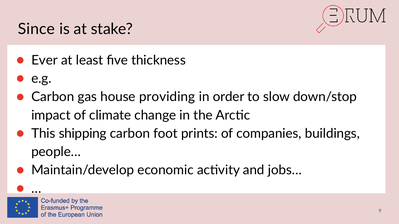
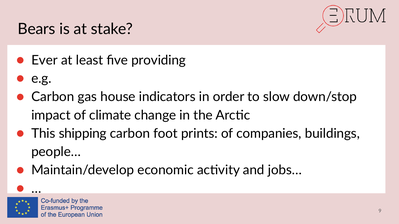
Since: Since -> Bears (37, 29)
thickness: thickness -> providing (159, 60)
providing: providing -> indicators (167, 97)
